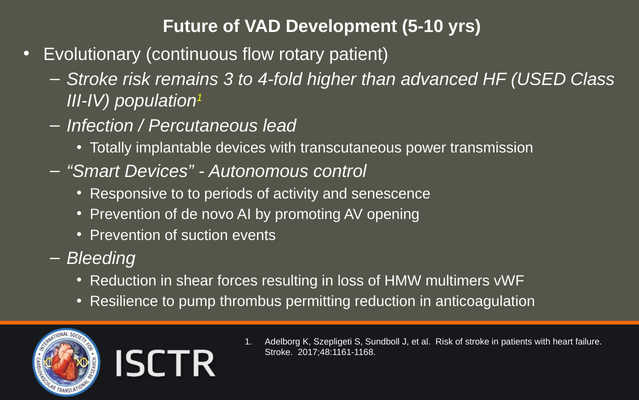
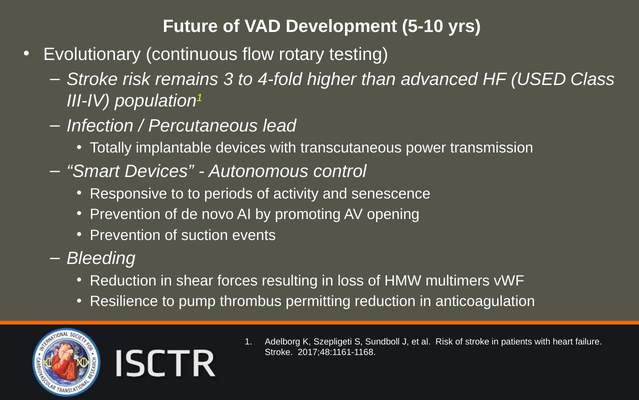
patient: patient -> testing (359, 54)
